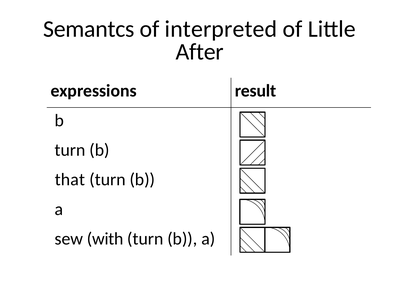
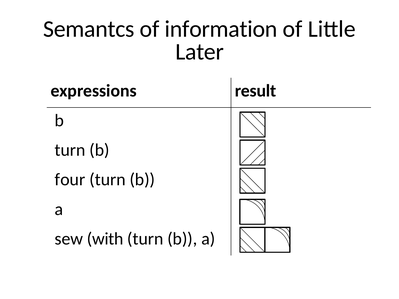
interpreted: interpreted -> information (221, 29)
After: After -> Later (200, 52)
that: that -> four (70, 180)
